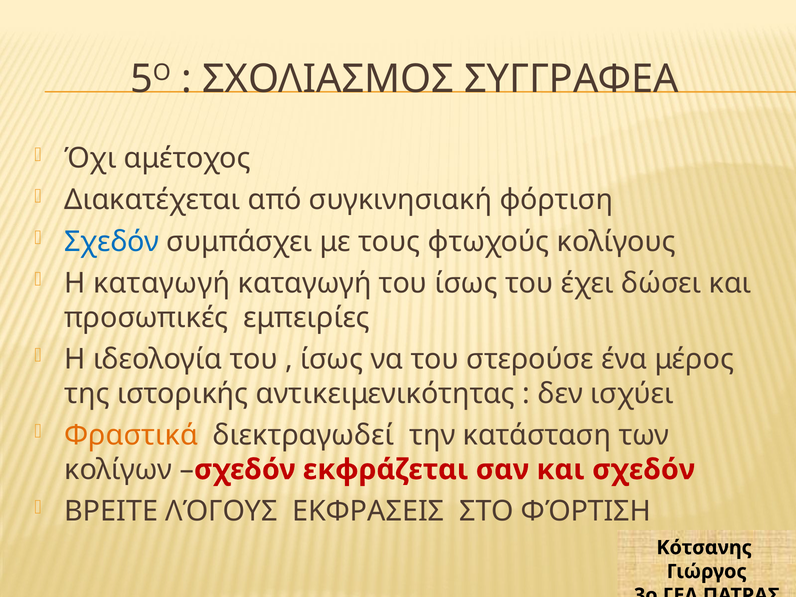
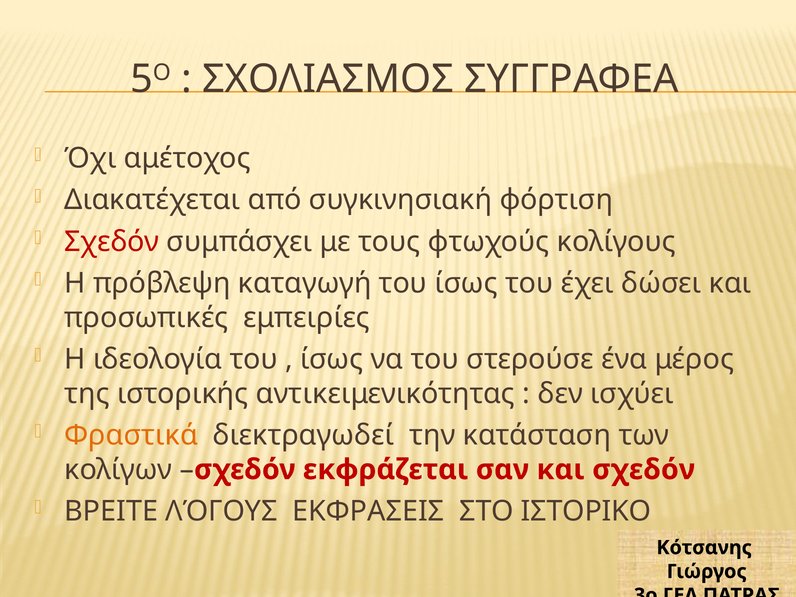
Σχεδόν colour: blue -> red (112, 242)
Η καταγωγή: καταγωγή -> πρόβλεψη (162, 283)
ΣΤΟ ΦΌΡΤΙΣΗ: ΦΌΡΤΙΣΗ -> ΙΣΤΟΡΙΚΟ (586, 511)
